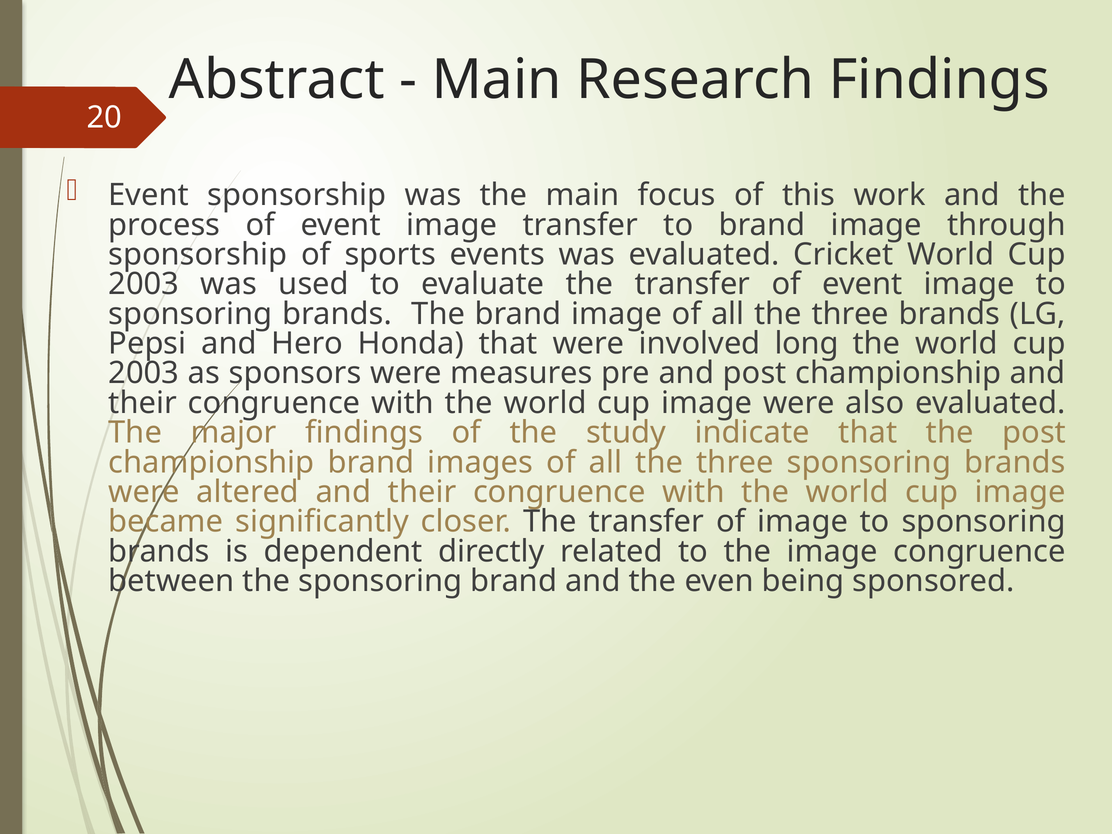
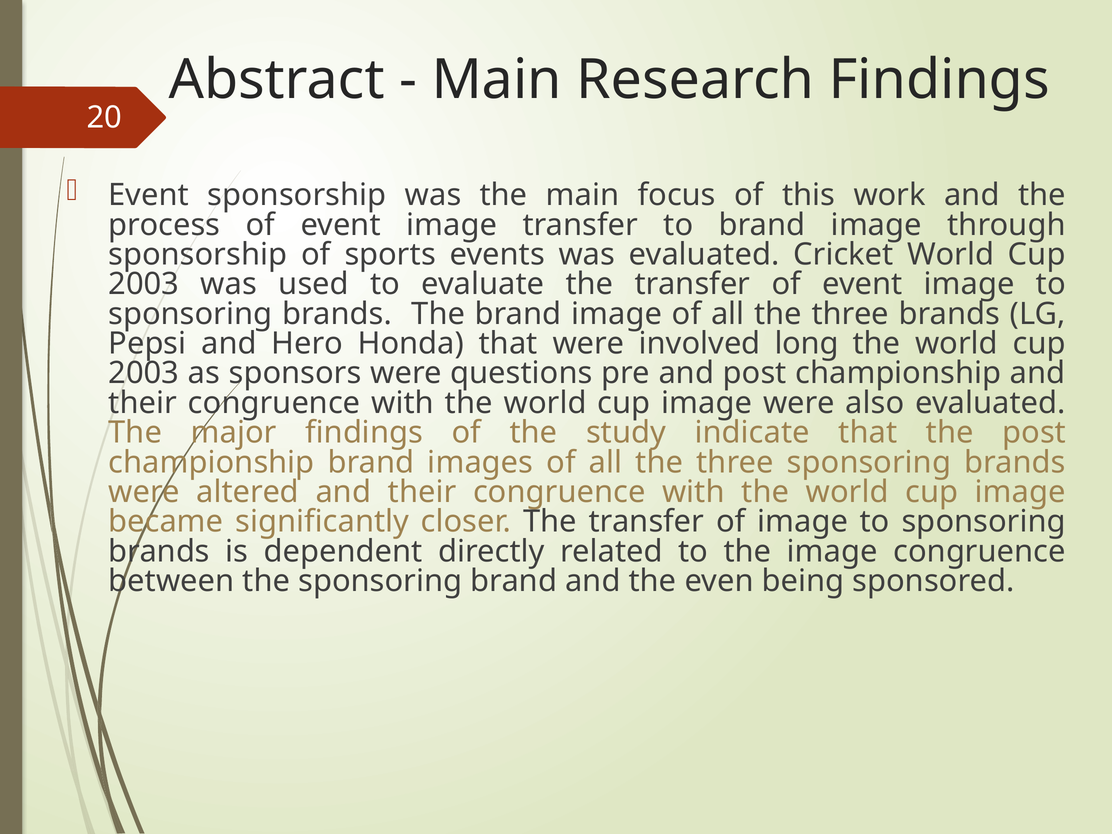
measures: measures -> questions (521, 373)
